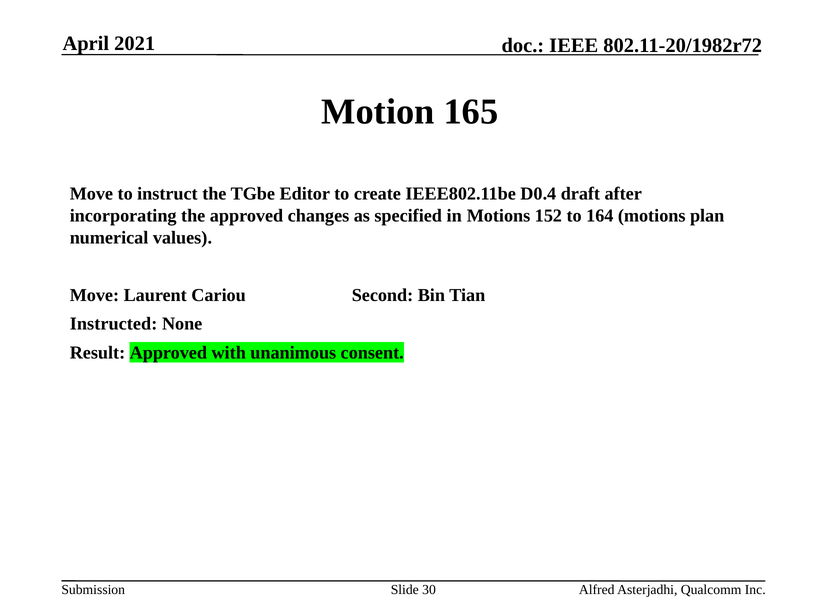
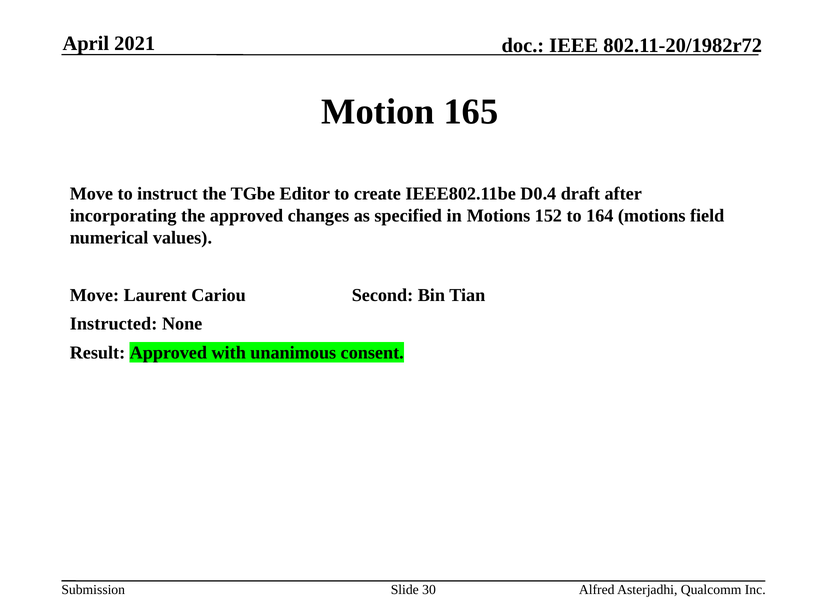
plan: plan -> field (707, 216)
